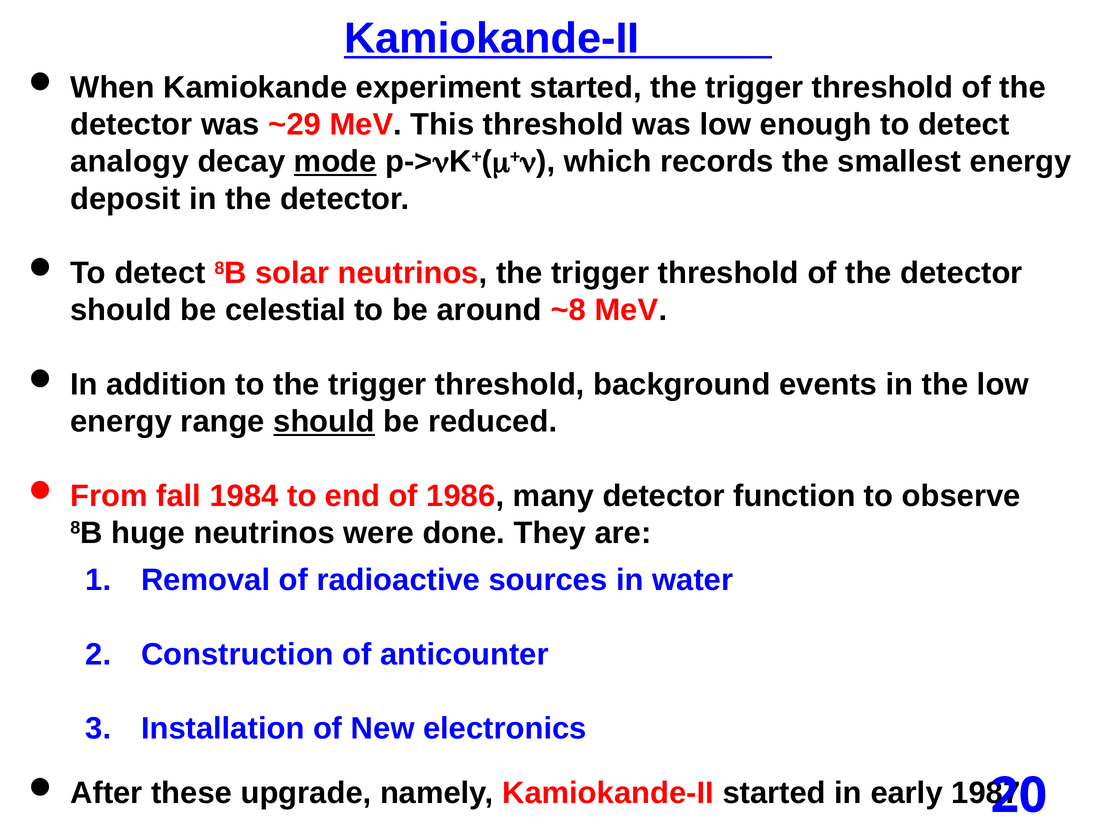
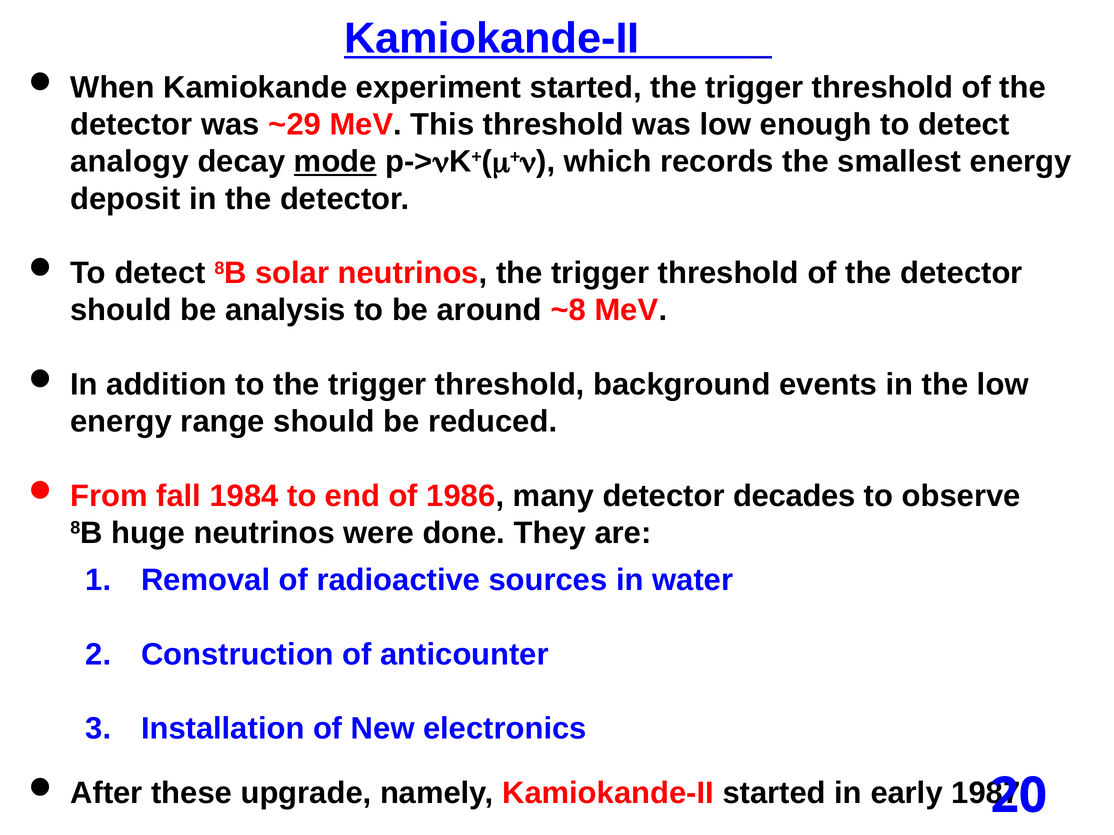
celestial: celestial -> analysis (285, 310)
should underline: present -> none (324, 422)
function: function -> decades (794, 496)
